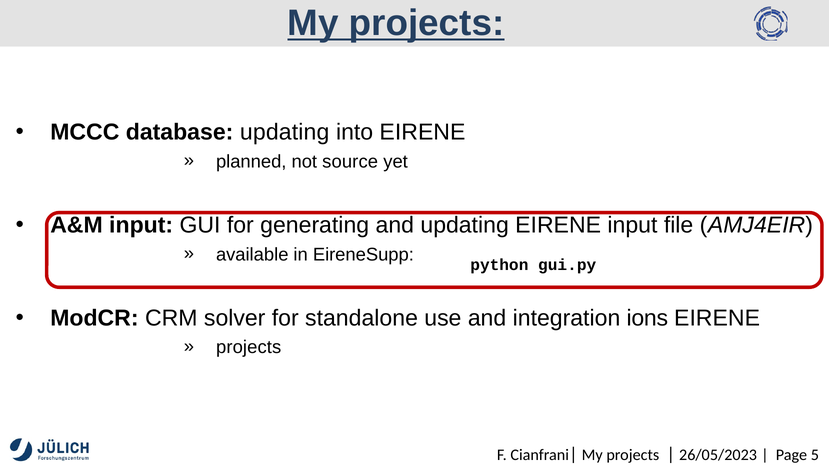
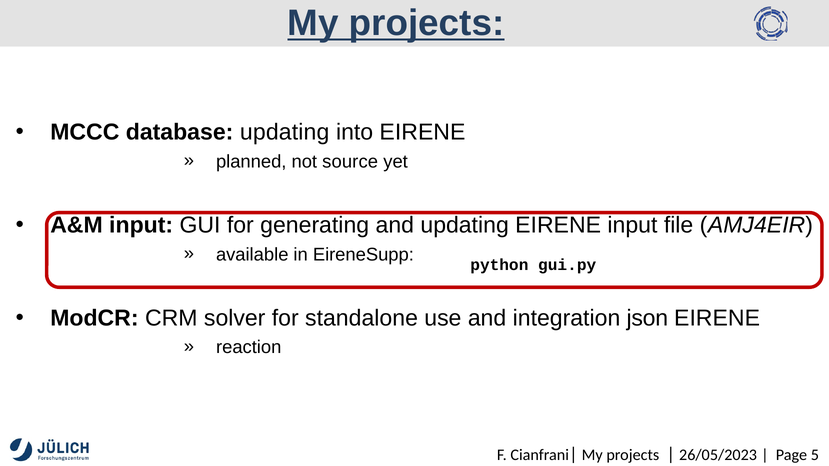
ions: ions -> json (647, 319)
projects: projects -> reaction (249, 348)
